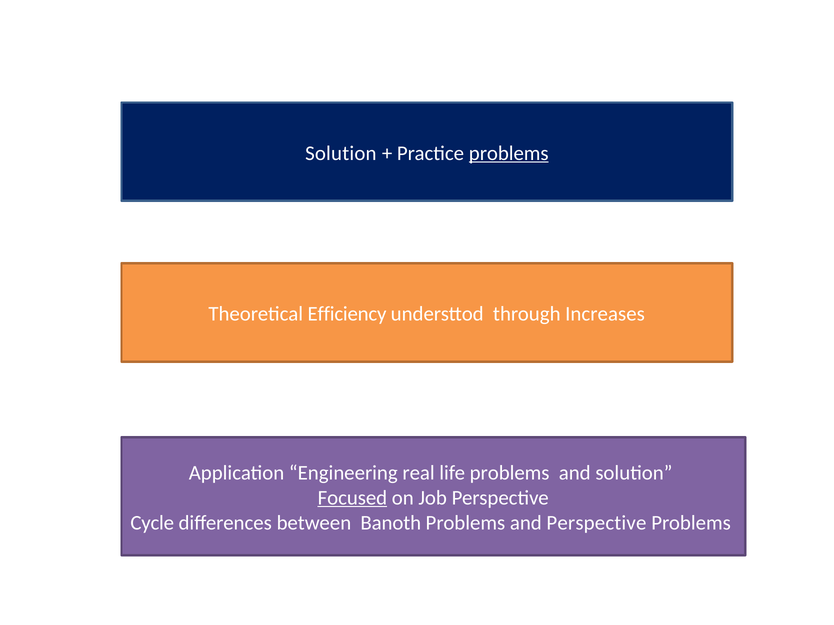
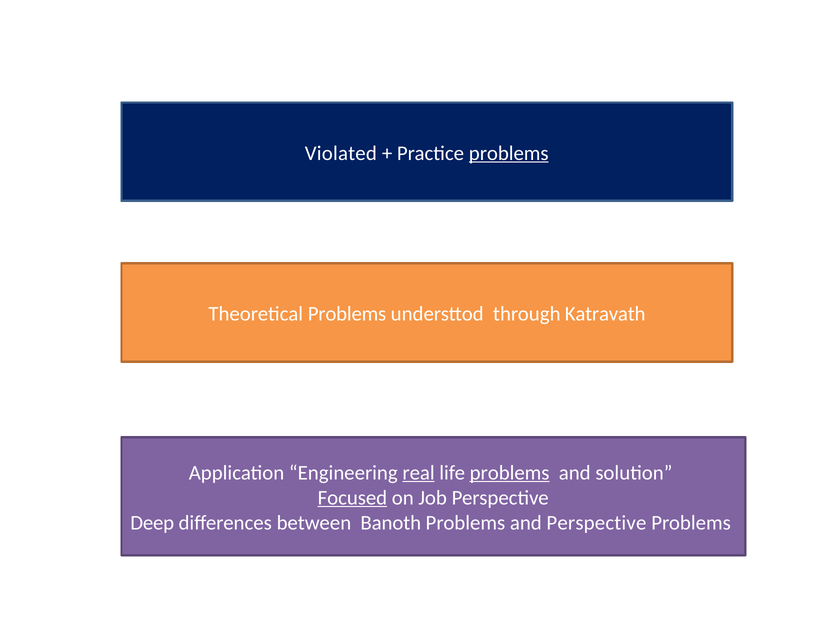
Solution: Solution -> Violated (341, 153)
Theoretical Efficiency: Efficiency -> Problems (347, 314)
Increases: Increases -> Katravath (605, 314)
real underline: none -> present (419, 473)
problems underline: none -> present (510, 473)
Cycle: Cycle -> Deep (152, 523)
